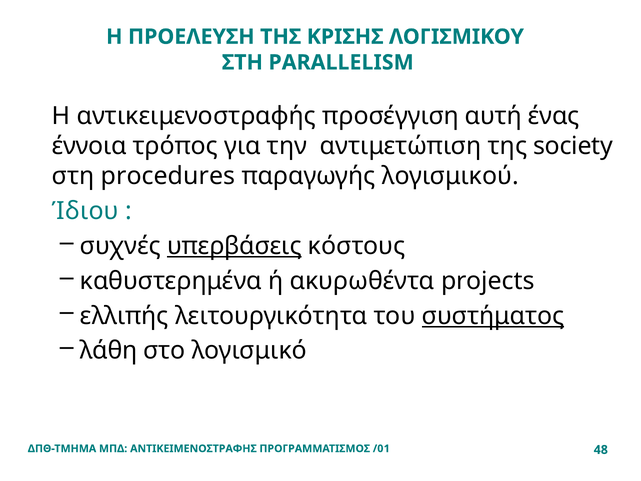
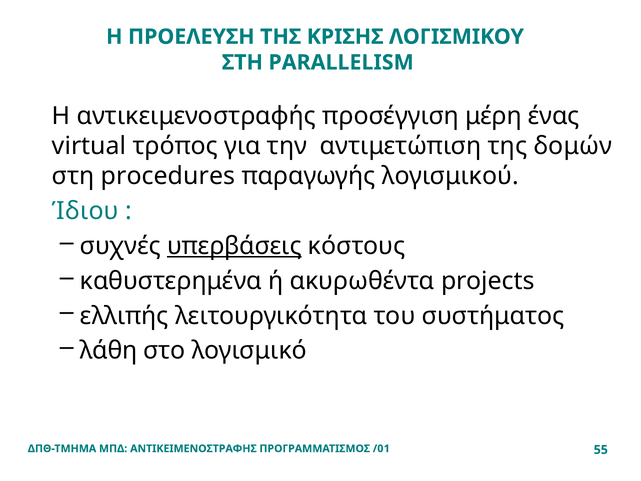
αυτή: αυτή -> μέρη (493, 116)
έννοια: έννοια -> virtual (89, 146)
society: society -> δομών (573, 146)
συστήματος underline: present -> none (493, 316)
48: 48 -> 55 (601, 450)
